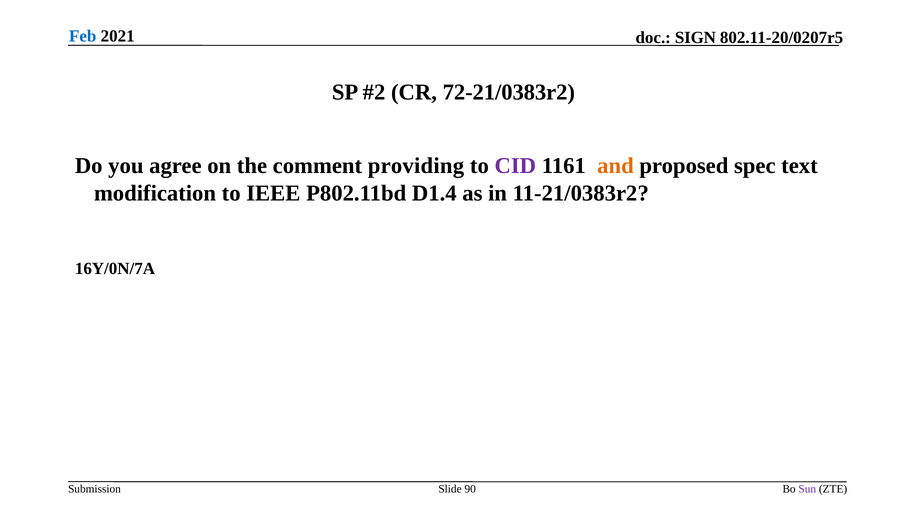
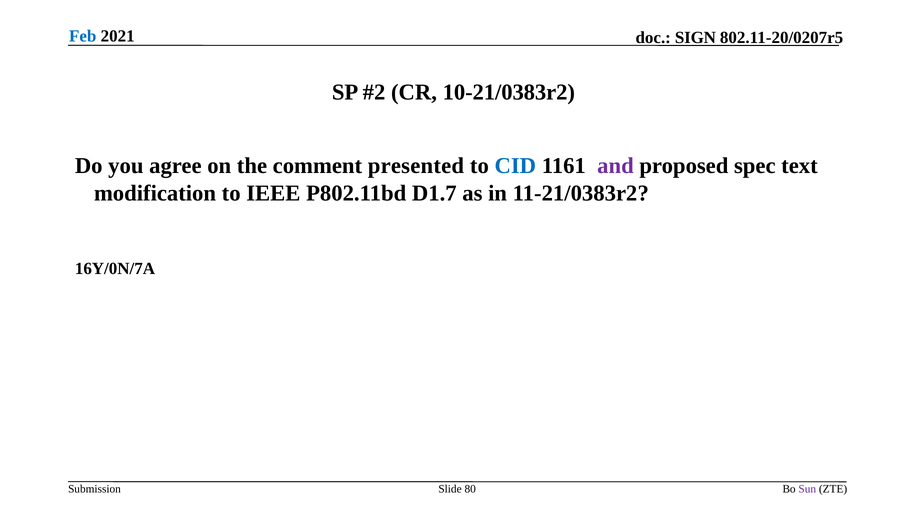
72-21/0383r2: 72-21/0383r2 -> 10-21/0383r2 (509, 92)
providing: providing -> presented (416, 166)
CID colour: purple -> blue (515, 166)
and colour: orange -> purple (615, 166)
D1.4: D1.4 -> D1.7 (434, 193)
90: 90 -> 80 (470, 489)
